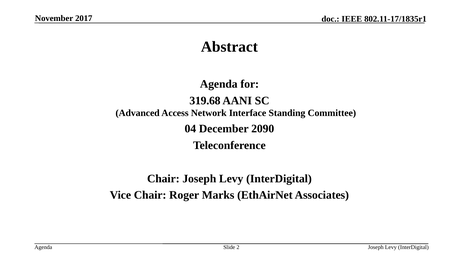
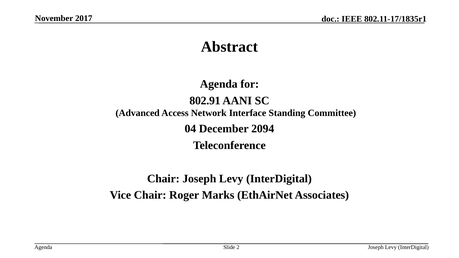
319.68: 319.68 -> 802.91 (205, 101)
2090: 2090 -> 2094 (263, 129)
